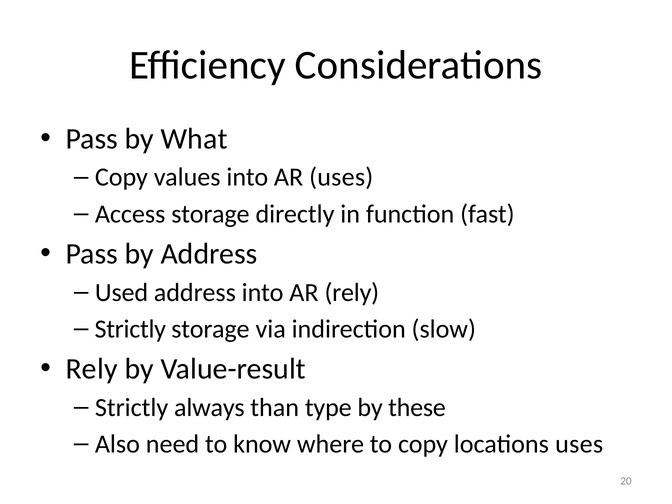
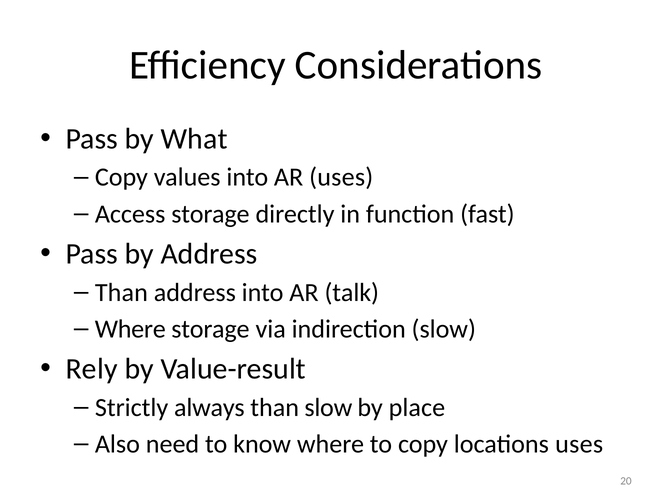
Used: Used -> Than (121, 292)
AR rely: rely -> talk (352, 292)
Strictly: Strictly -> Where (130, 329)
than type: type -> slow (328, 407)
these: these -> place (417, 407)
